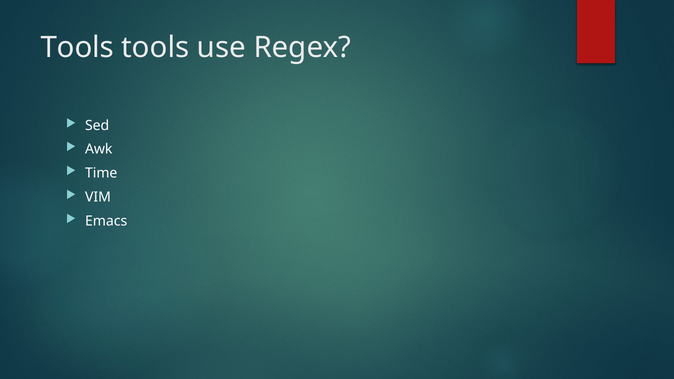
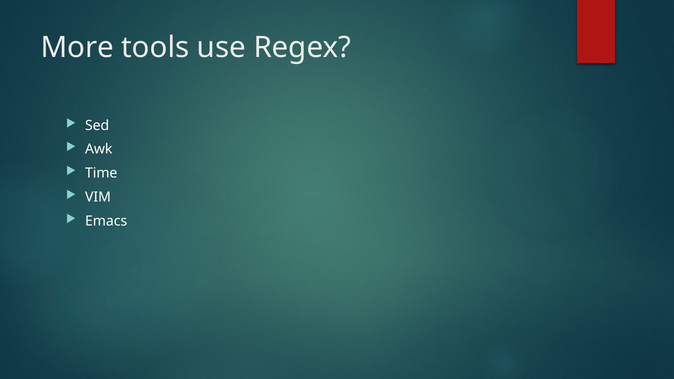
Tools: Tools -> More (77, 47)
